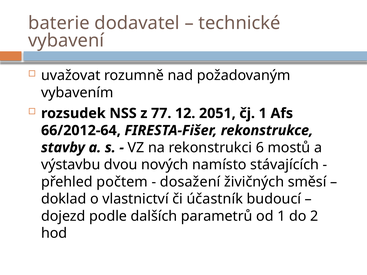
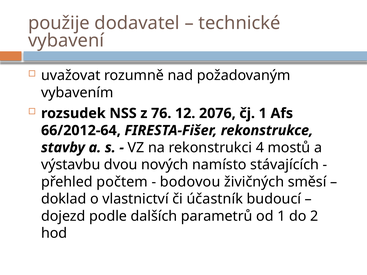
baterie: baterie -> použije (59, 23)
77: 77 -> 76 (161, 113)
2051: 2051 -> 2076 (217, 113)
6: 6 -> 4 (260, 148)
dosažení: dosažení -> bodovou (190, 182)
